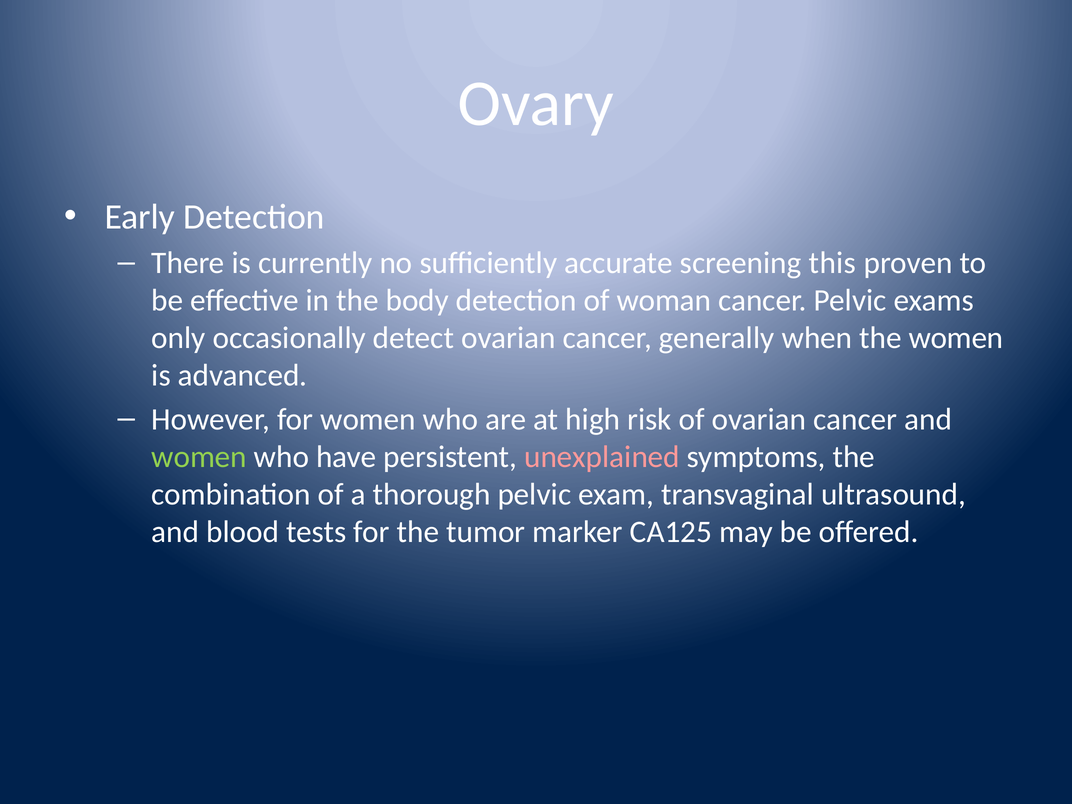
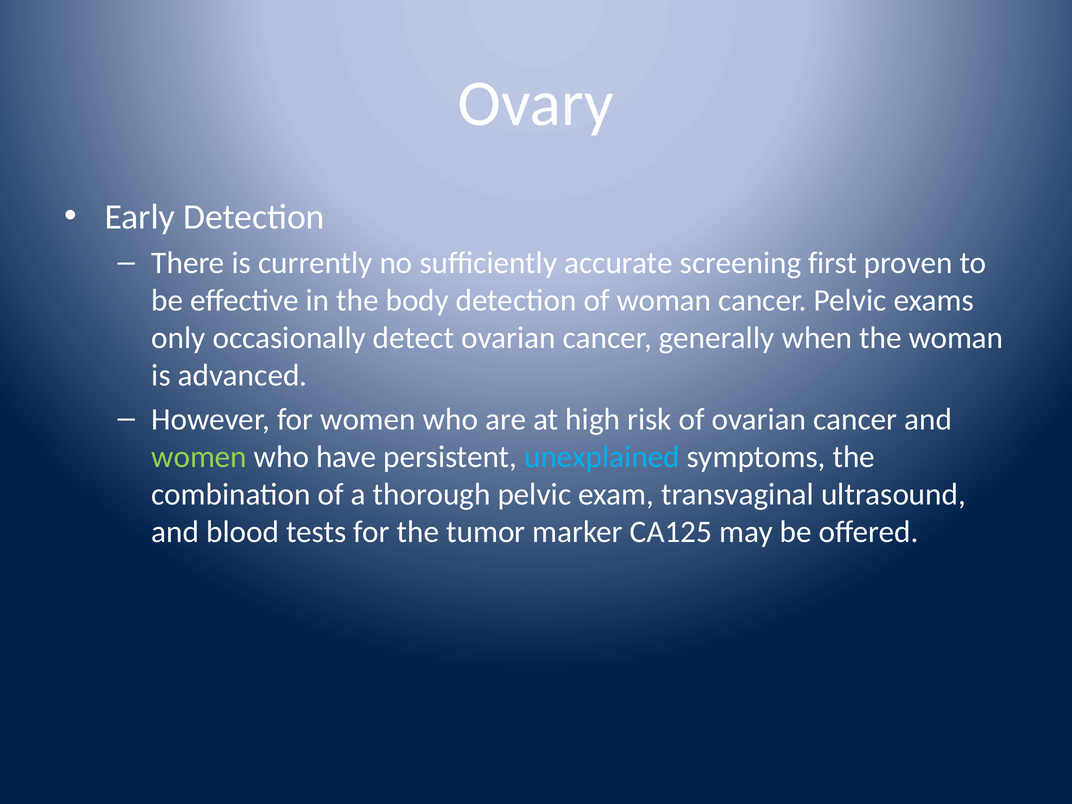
this: this -> first (833, 263)
the women: women -> woman (956, 338)
unexplained colour: pink -> light blue (602, 457)
